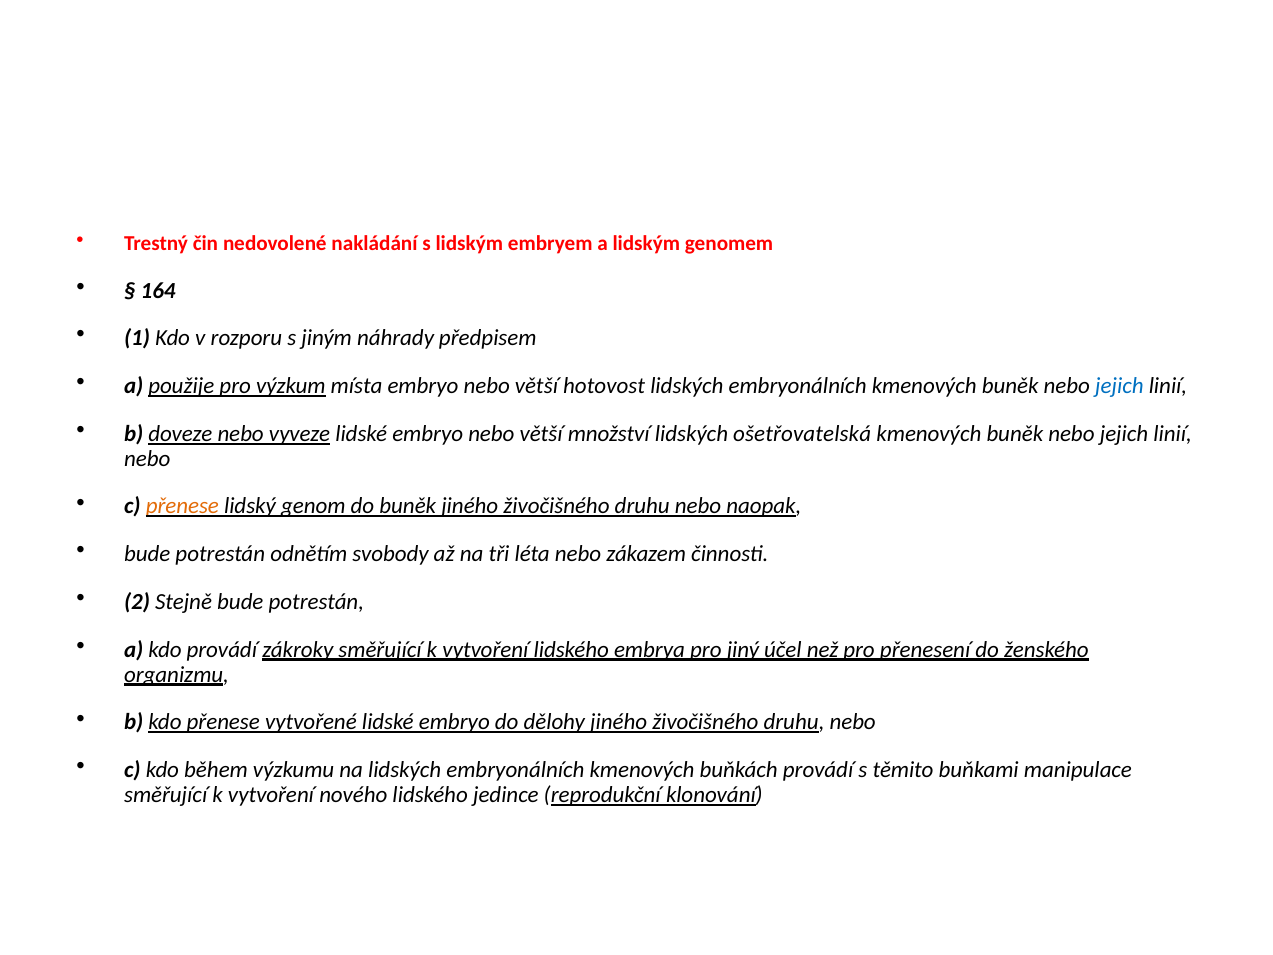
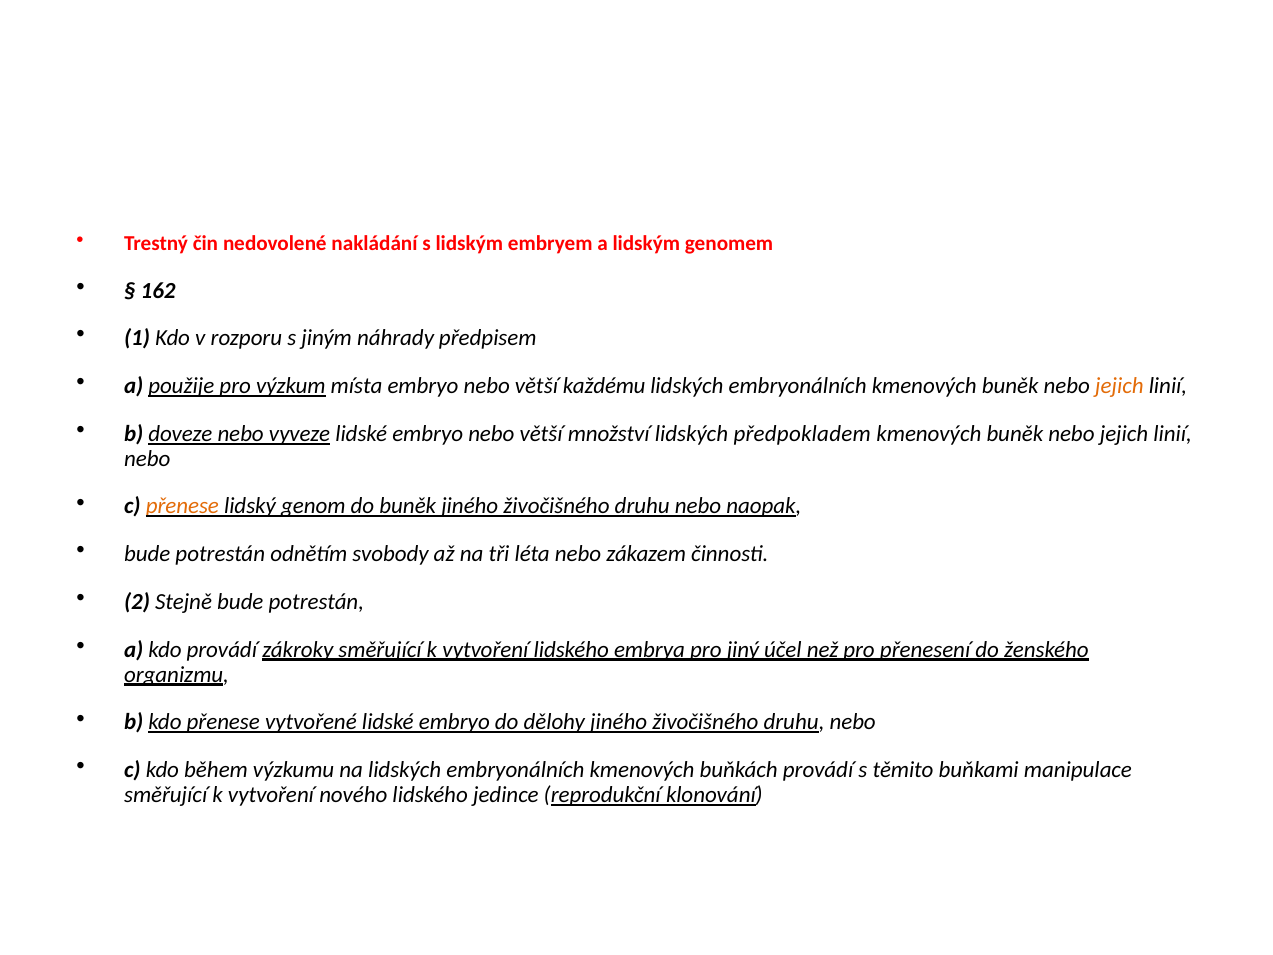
164: 164 -> 162 (158, 290)
hotovost: hotovost -> každému (604, 386)
jejich colour: blue -> orange (1119, 386)
ošetřovatelská: ošetřovatelská -> předpokladem (802, 434)
